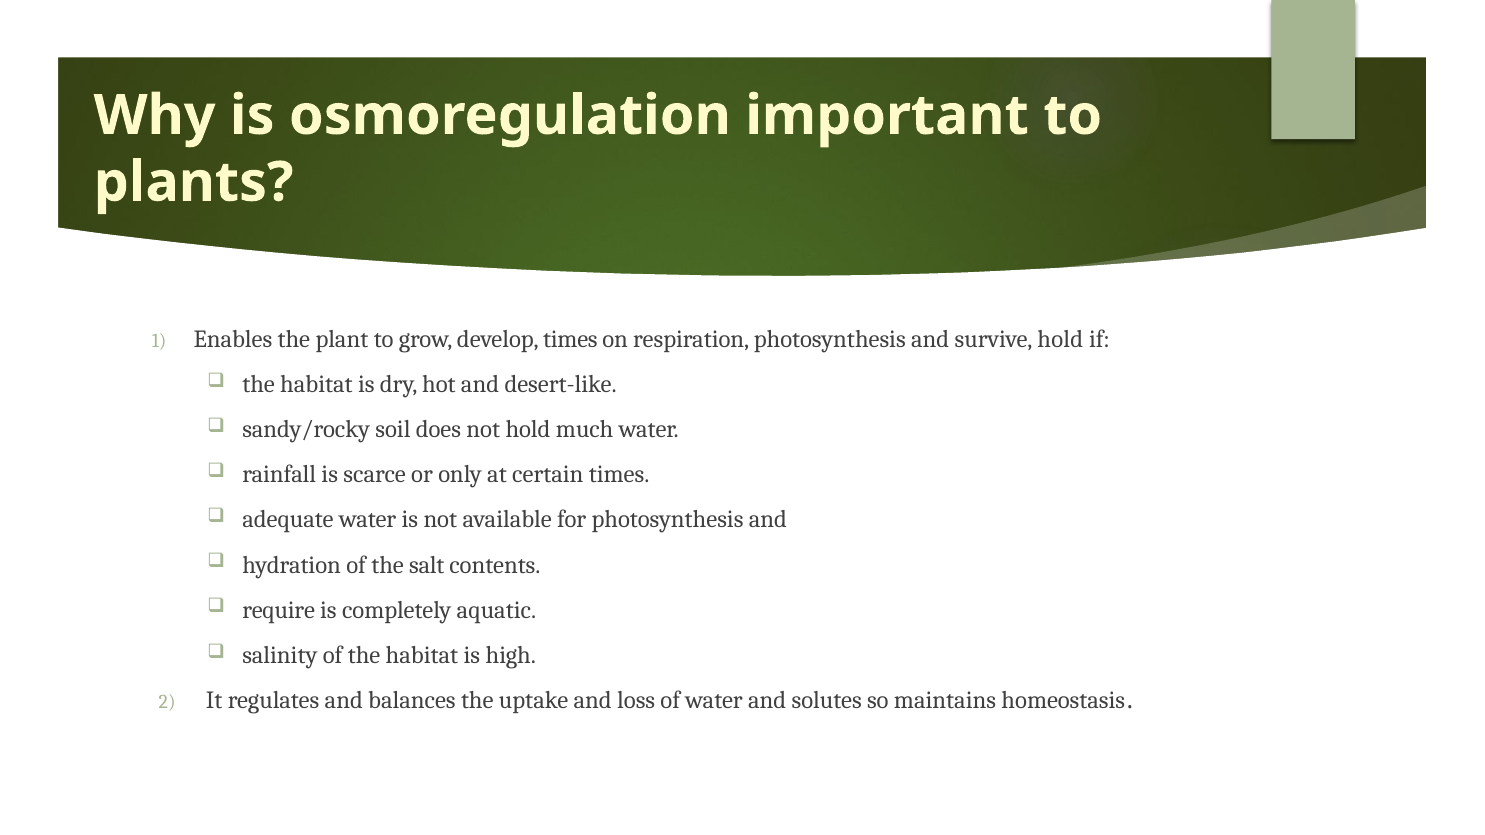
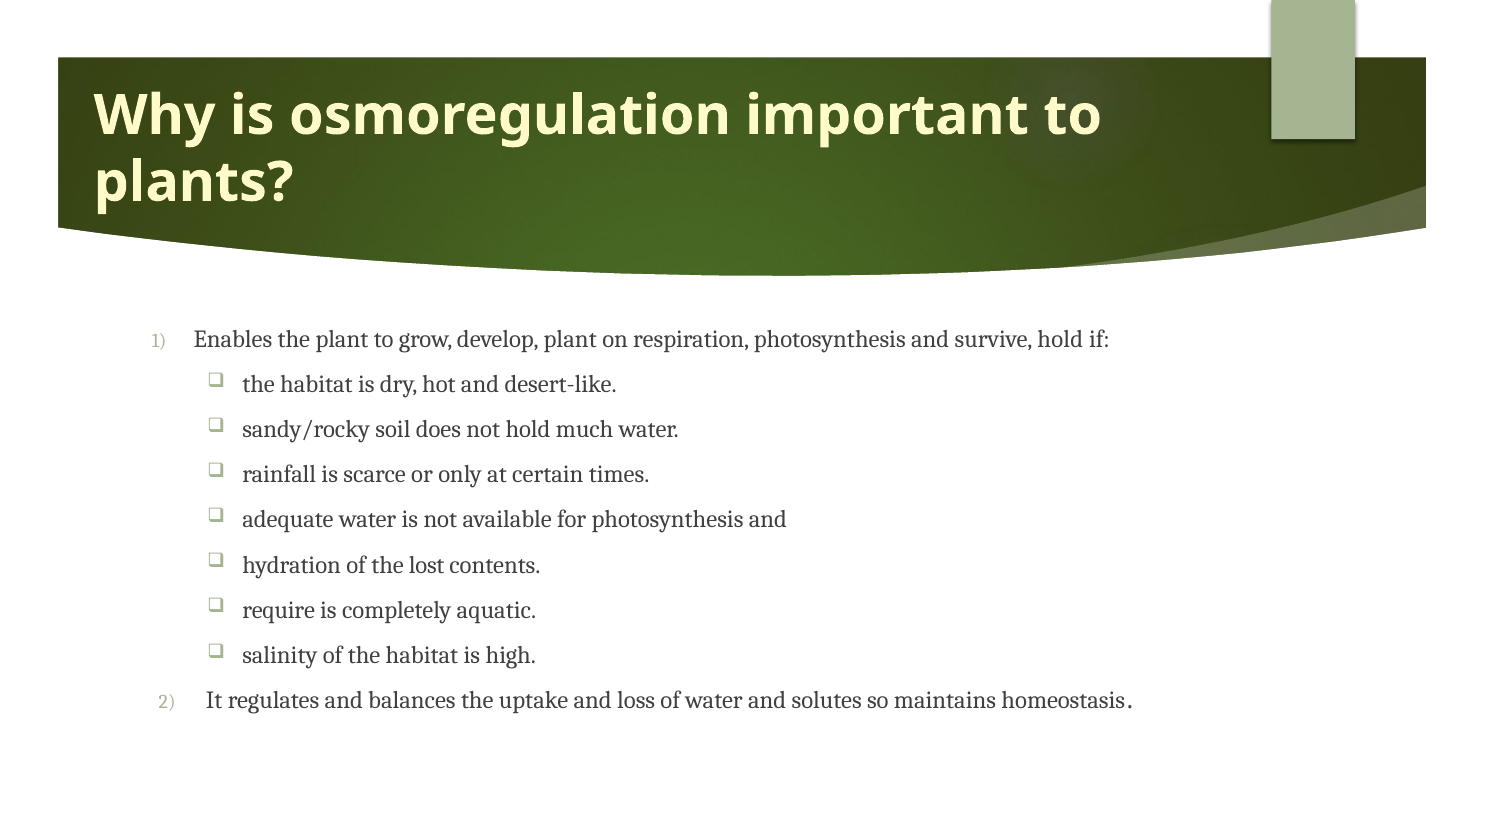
develop times: times -> plant (570, 339)
salt: salt -> lost (427, 565)
